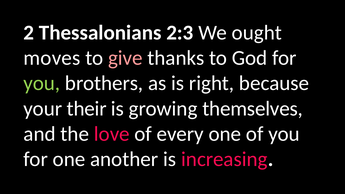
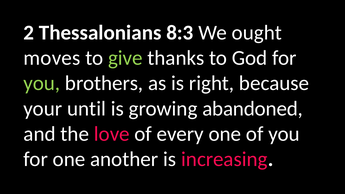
2:3: 2:3 -> 8:3 (180, 33)
give colour: pink -> light green (125, 58)
their: their -> until (87, 109)
themselves: themselves -> abandoned (253, 109)
